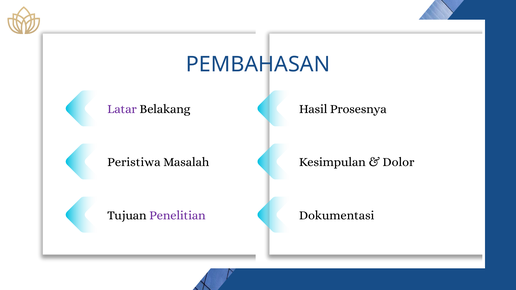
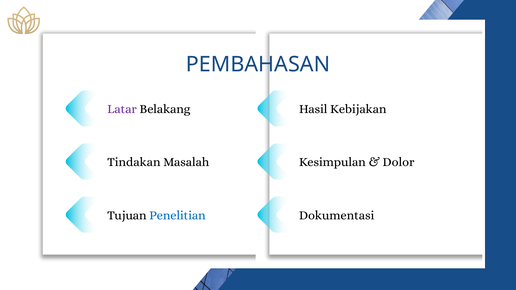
Prosesnya: Prosesnya -> Kebijakan (358, 109)
Peristiwa: Peristiwa -> Tindakan (134, 162)
Penelitian colour: purple -> blue (177, 216)
